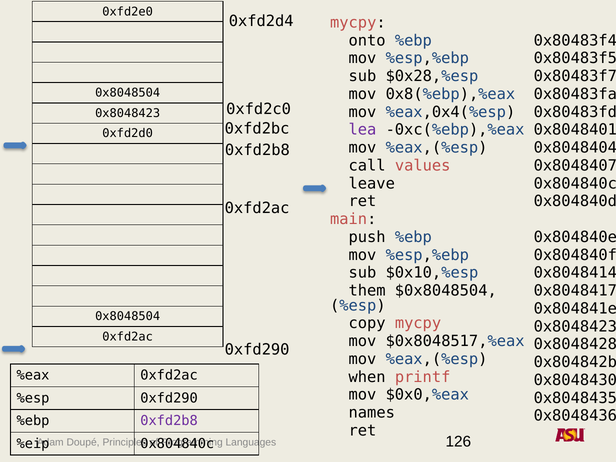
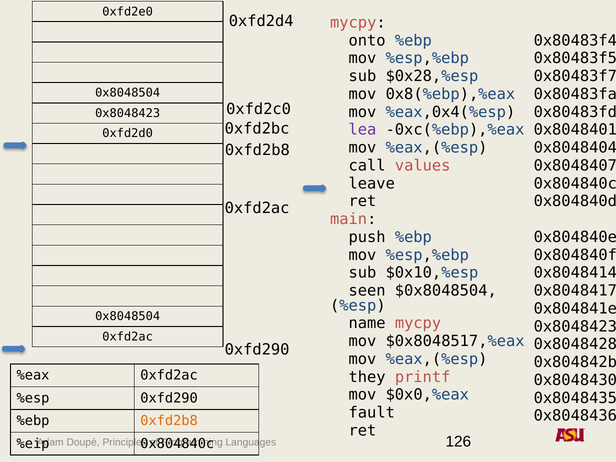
them: them -> seen (367, 291)
copy: copy -> name (367, 323)
when: when -> they (367, 377)
names: names -> fault (372, 413)
0xfd2b8 colour: purple -> orange (169, 421)
